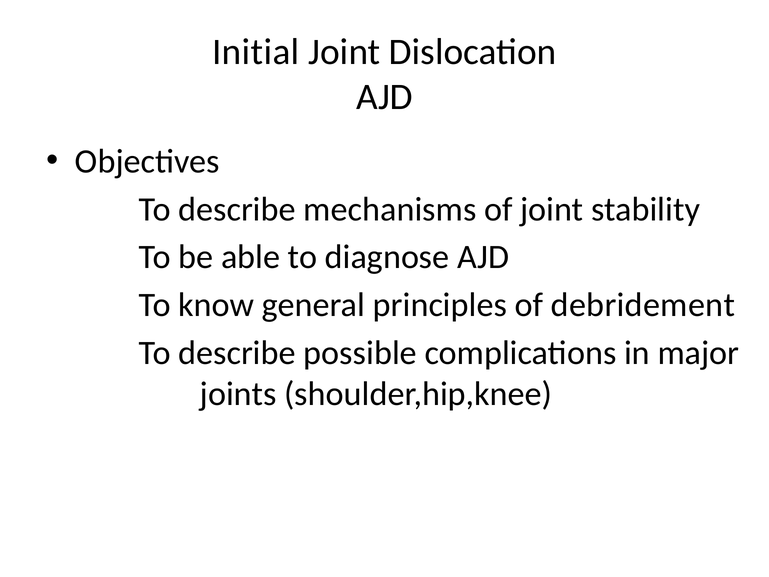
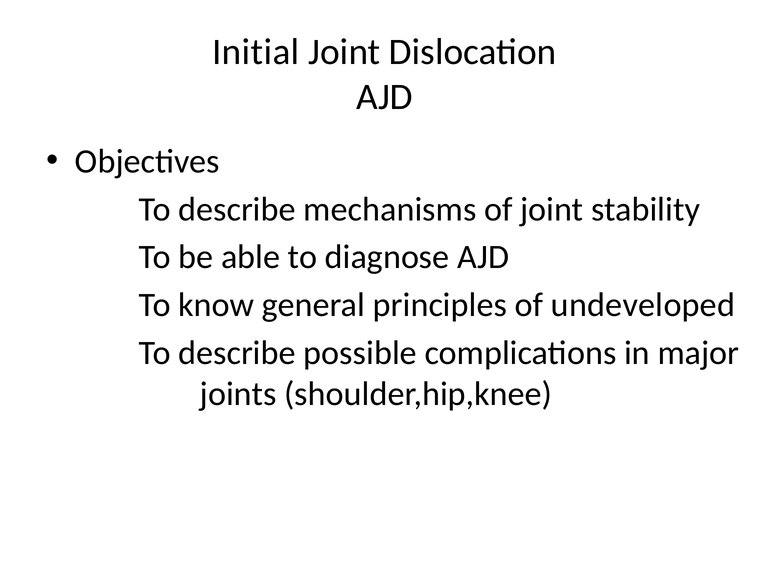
debridement: debridement -> undeveloped (643, 305)
